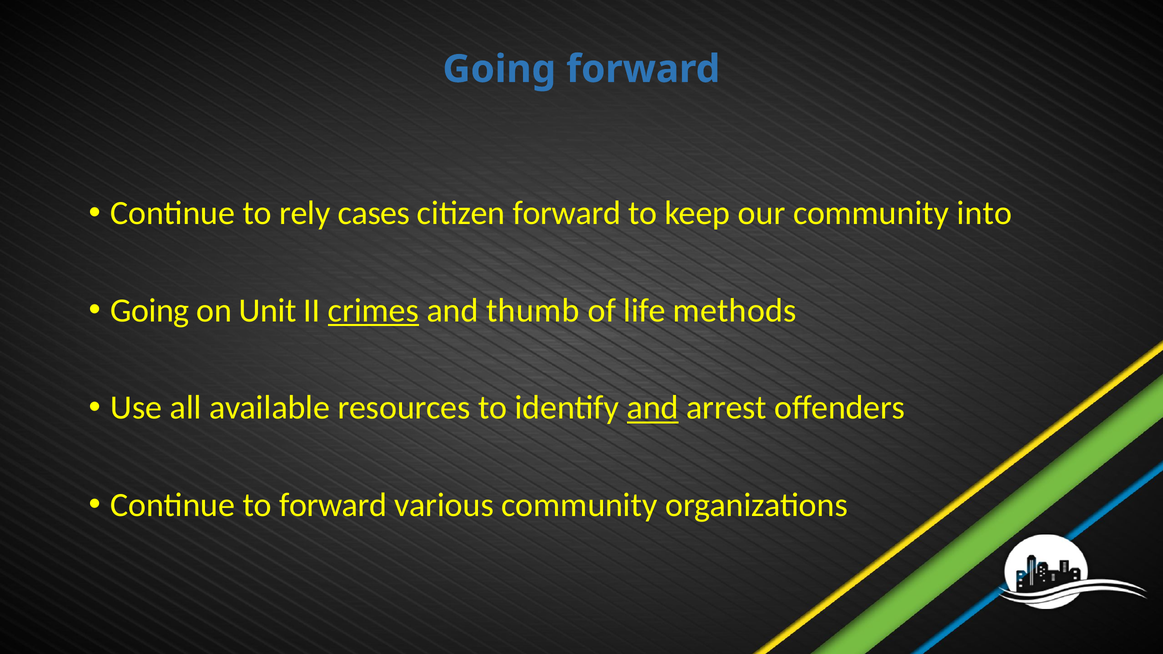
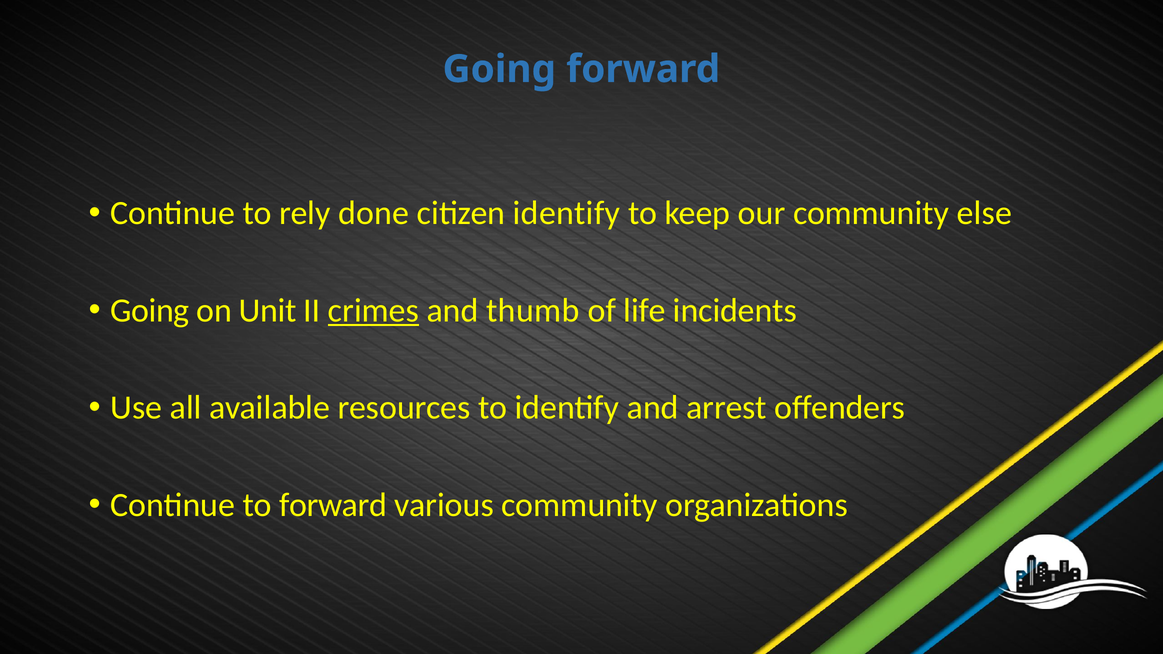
cases: cases -> done (374, 213)
citizen forward: forward -> identify (566, 213)
into: into -> else (984, 213)
methods: methods -> incidents (735, 311)
and underline: present -> none (653, 408)
